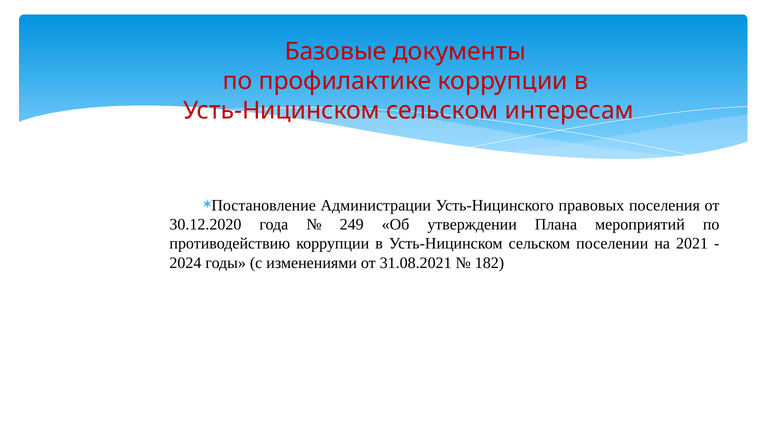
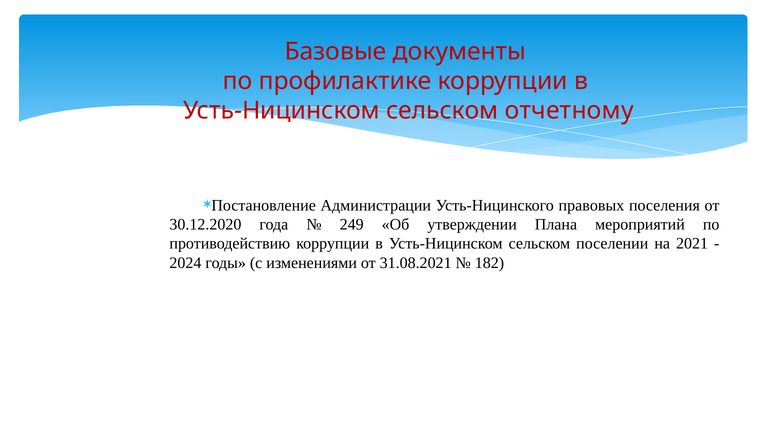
интересам: интересам -> отчетному (569, 111)
